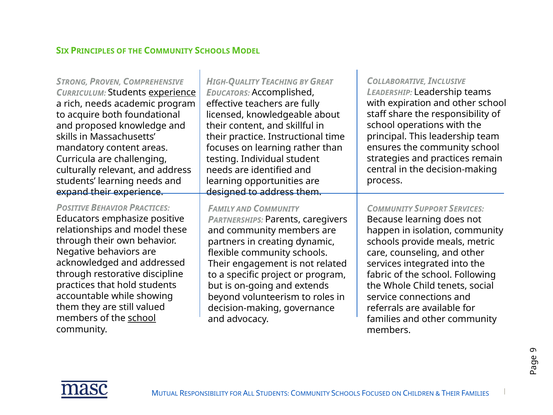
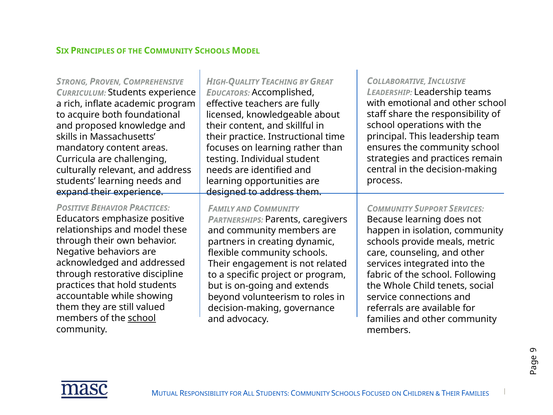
experience underline: present -> none (172, 93)
expiration: expiration -> emotional (410, 103)
rich needs: needs -> inflate (98, 104)
